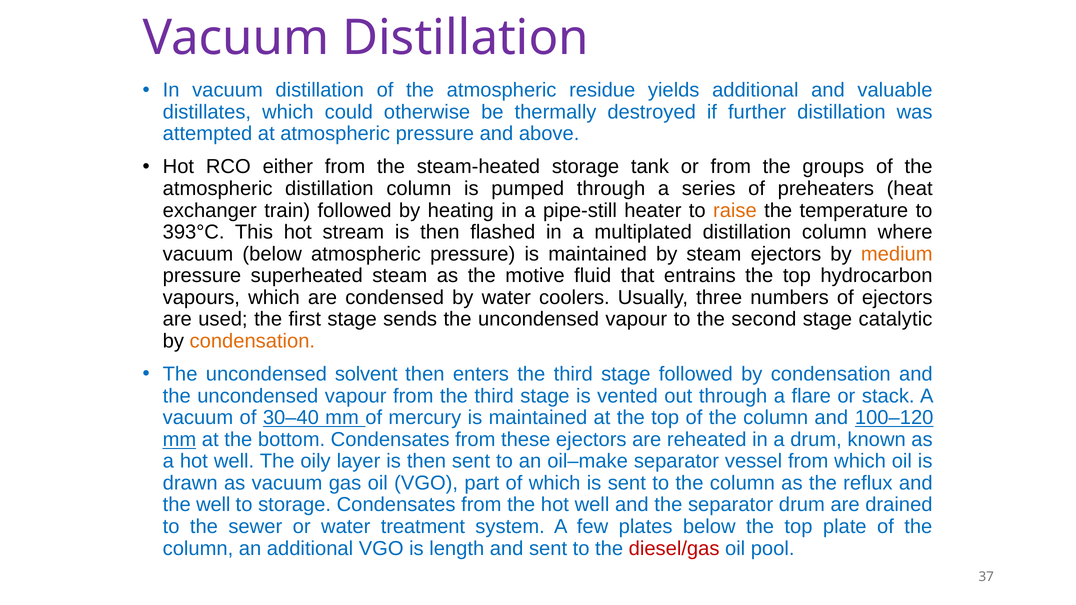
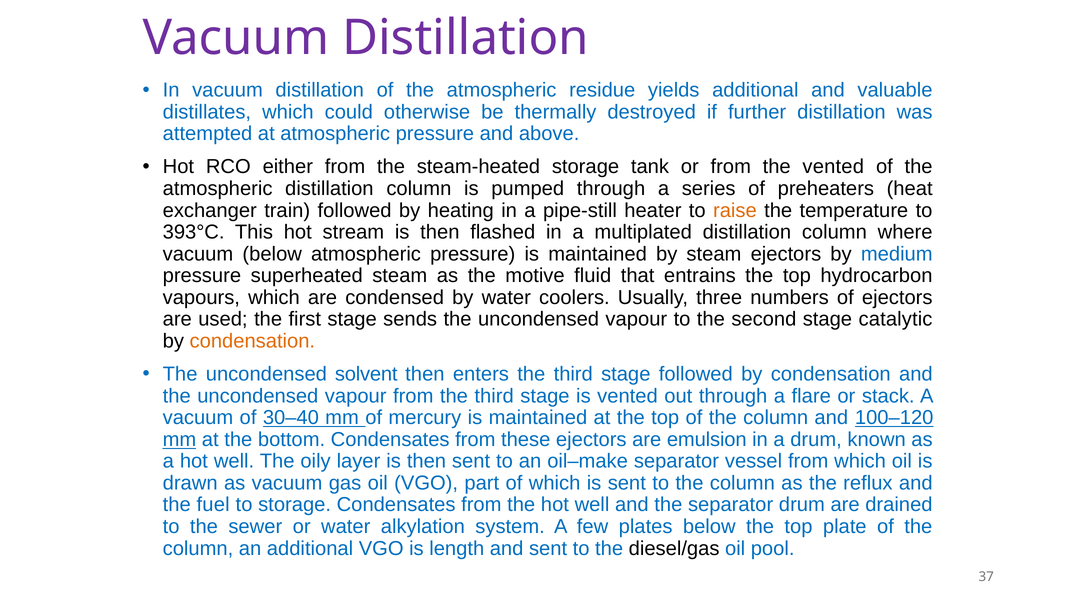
the groups: groups -> vented (833, 167)
medium colour: orange -> blue (897, 254)
reheated: reheated -> emulsion (707, 440)
the well: well -> fuel (213, 505)
treatment: treatment -> alkylation (423, 527)
diesel/gas colour: red -> black (674, 549)
